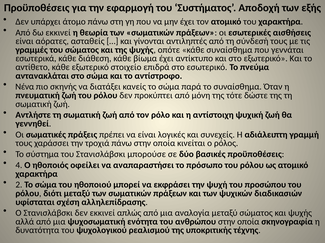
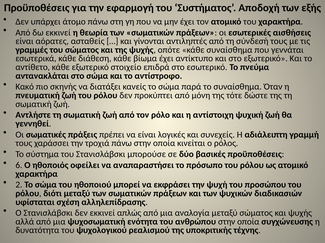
Νένα: Νένα -> Κακό (25, 87)
4: 4 -> 6 (19, 166)
σκηνογραφία: σκηνογραφία -> συγχώνευσης (287, 222)
